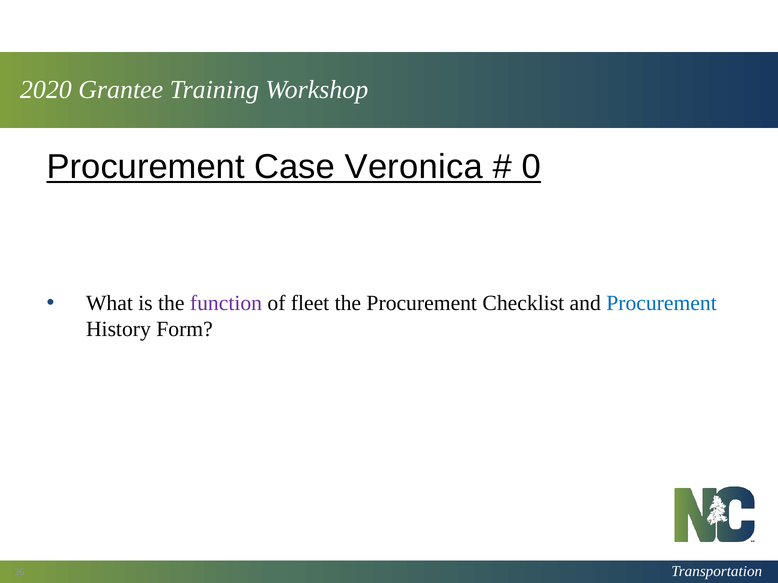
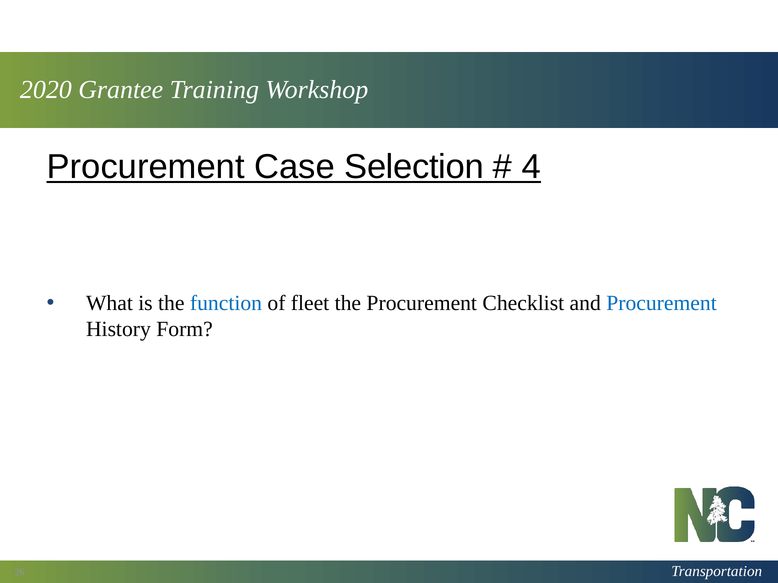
Veronica: Veronica -> Selection (414, 167)
0: 0 -> 4 (531, 167)
function colour: purple -> blue (226, 304)
